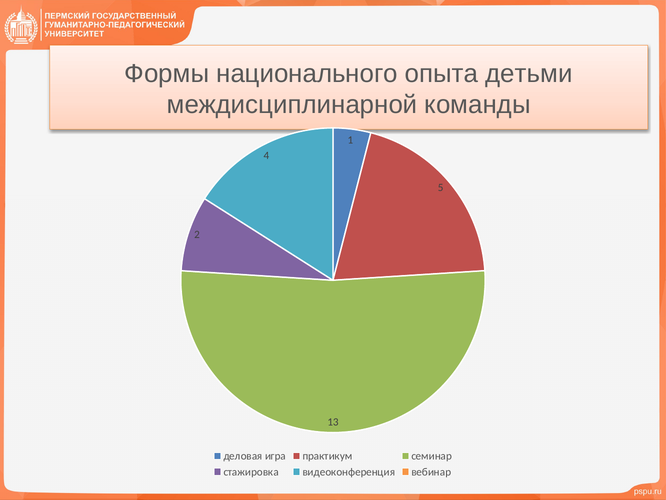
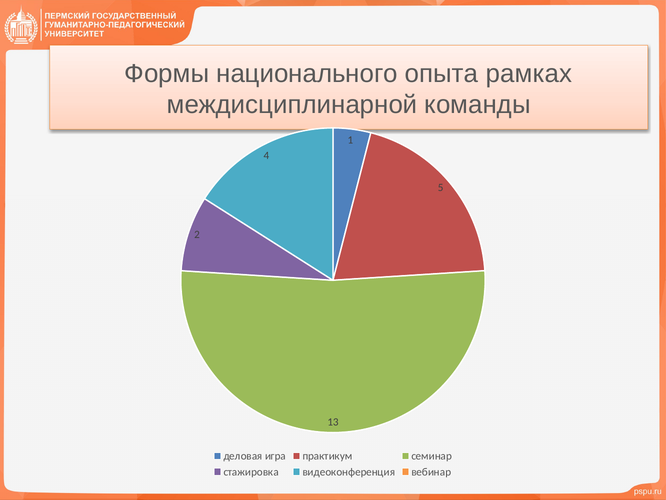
детьми: детьми -> рамках (529, 73)
